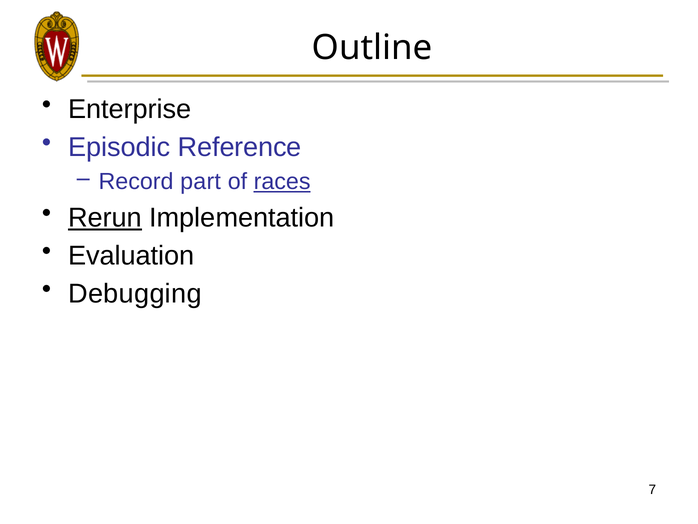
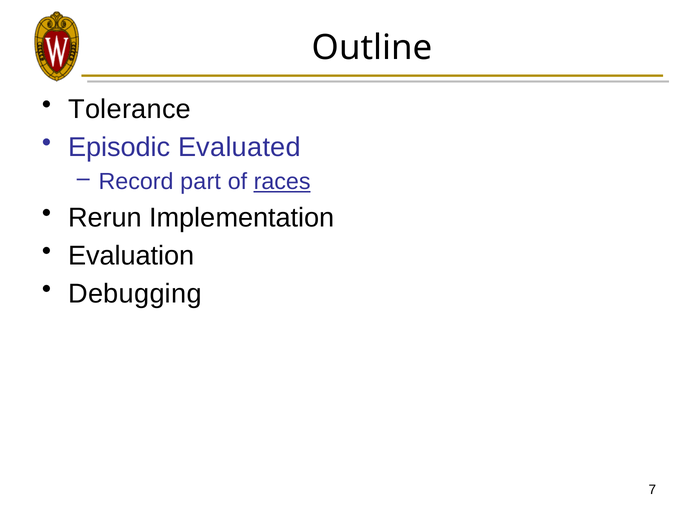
Enterprise: Enterprise -> Tolerance (130, 109)
Reference: Reference -> Evaluated (240, 147)
Rerun underline: present -> none (105, 218)
